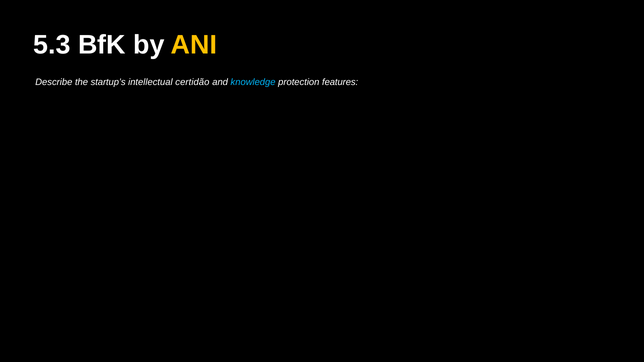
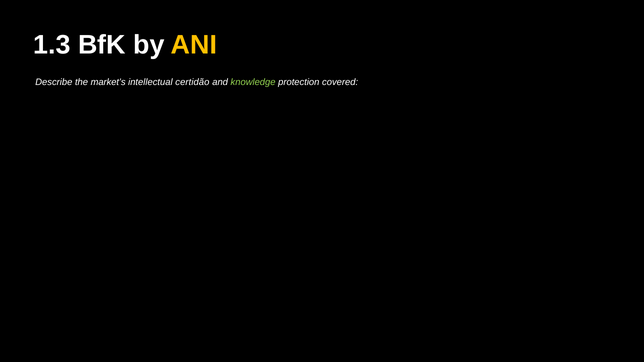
5.3: 5.3 -> 1.3 (52, 45)
startup’s: startup’s -> market’s (108, 82)
knowledge colour: light blue -> light green (253, 82)
features: features -> covered (340, 82)
